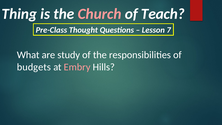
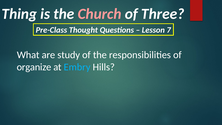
Teach: Teach -> Three (163, 14)
budgets: budgets -> organize (34, 67)
Embry colour: pink -> light blue (77, 67)
